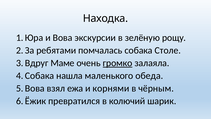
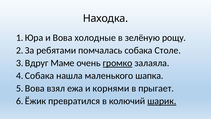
экскурсии: экскурсии -> холодные (95, 38)
обеда: обеда -> шапка (149, 75)
чёрным: чёрным -> прыгает (156, 88)
шарик underline: none -> present (162, 101)
